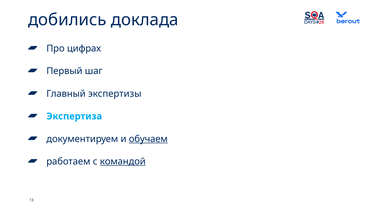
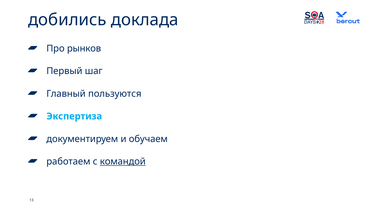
цифрах: цифрах -> рынков (84, 48)
экспертизы: экспертизы -> пользуются (115, 93)
обучаем underline: present -> none (148, 139)
